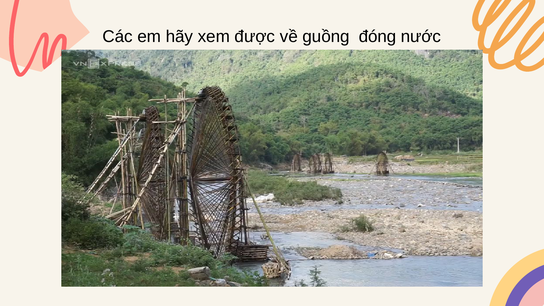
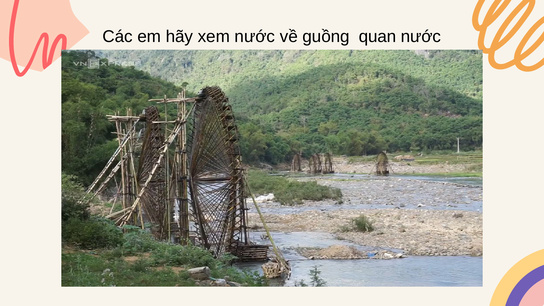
xem được: được -> nước (255, 37)
đóng: đóng -> quan (378, 37)
